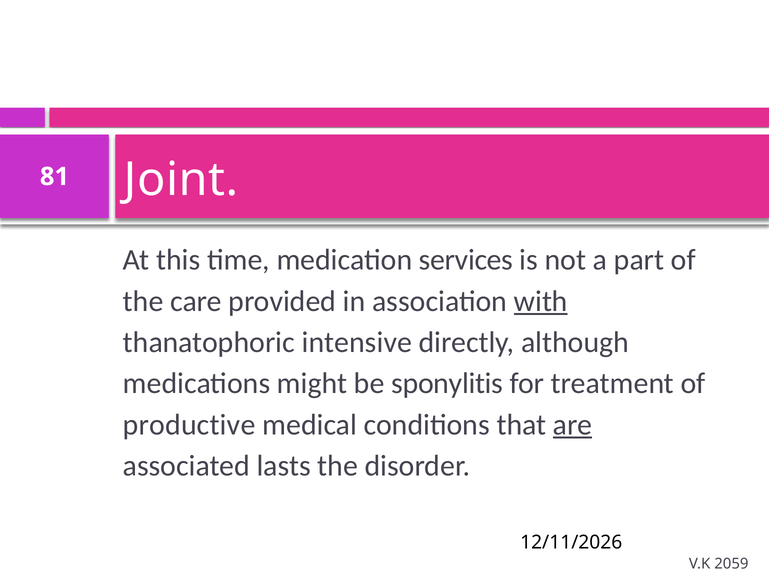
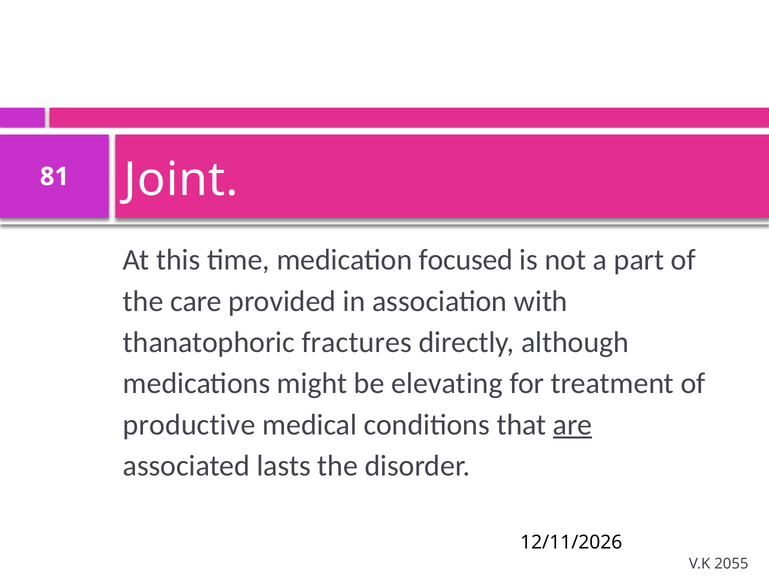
services: services -> focused (466, 260)
with underline: present -> none (541, 301)
intensive: intensive -> fractures (357, 342)
sponylitis: sponylitis -> elevating (447, 383)
2059: 2059 -> 2055 (731, 564)
